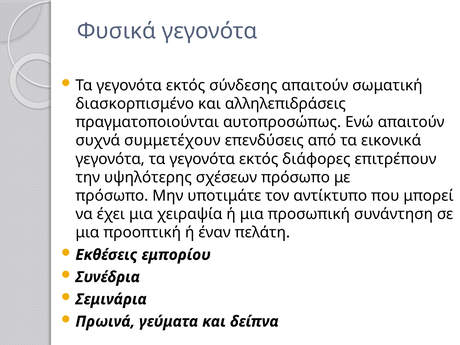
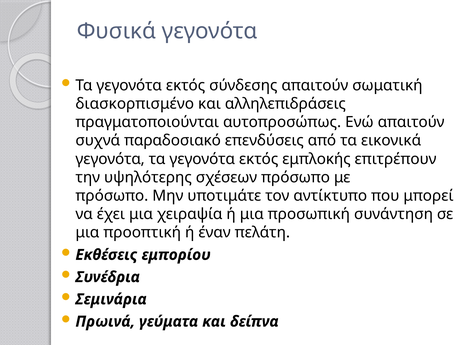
συμμετέχουν: συμμετέχουν -> παραδοσιακό (173, 141)
διάφορες: διάφορες -> εμπλοκής (316, 159)
